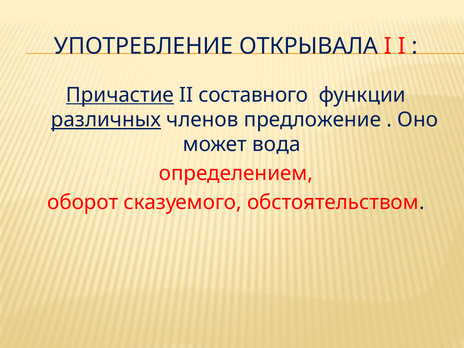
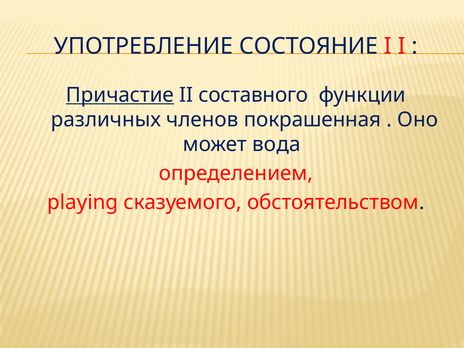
ОТКРЫВАЛА: ОТКРЫВАЛА -> СОСТОЯНИЕ (309, 46)
различных underline: present -> none (106, 120)
предложение: предложение -> покрашенная (313, 120)
оборот: оборот -> playing (83, 202)
